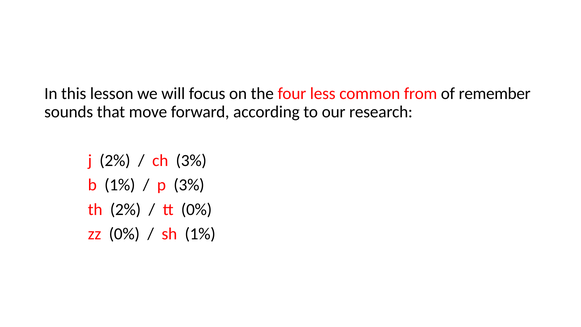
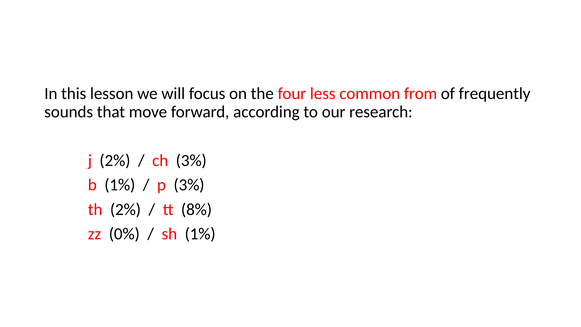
remember: remember -> frequently (495, 94)
tt 0%: 0% -> 8% (197, 209)
